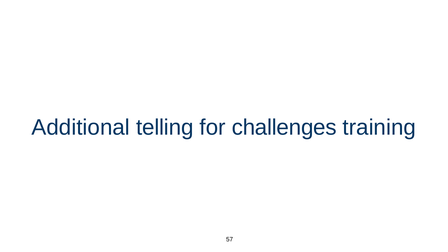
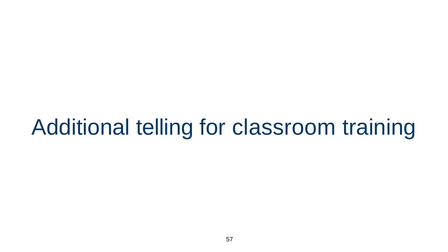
challenges: challenges -> classroom (284, 128)
